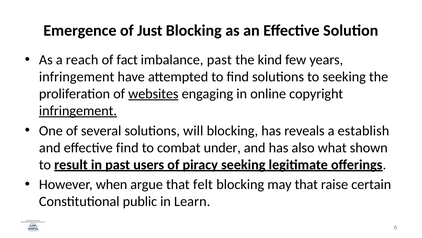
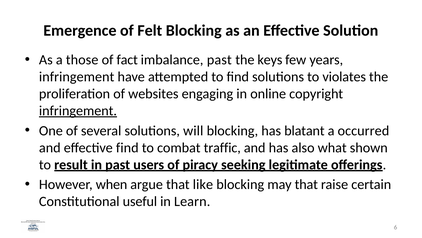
Just: Just -> Felt (150, 30)
reach: reach -> those (82, 60)
kind: kind -> keys (270, 60)
to seeking: seeking -> violates (344, 77)
websites underline: present -> none (153, 94)
reveals: reveals -> blatant (304, 130)
establish: establish -> occurred (363, 130)
under: under -> traffic (222, 147)
felt: felt -> like (203, 184)
public: public -> useful (140, 201)
